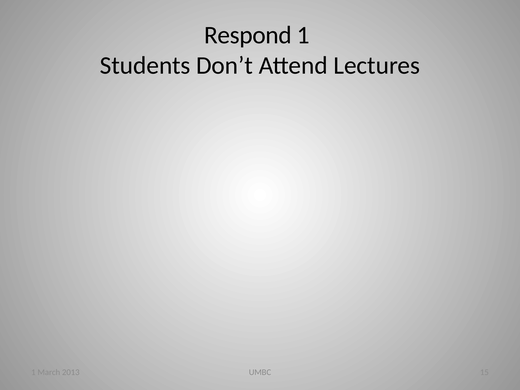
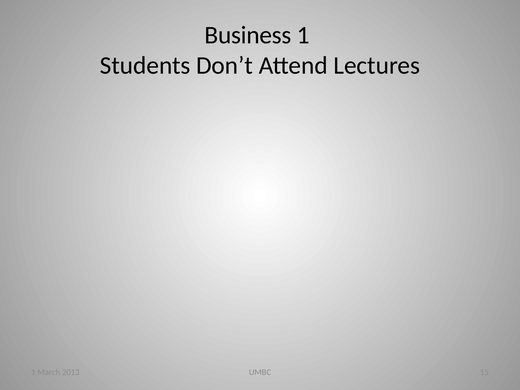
Respond: Respond -> Business (248, 35)
